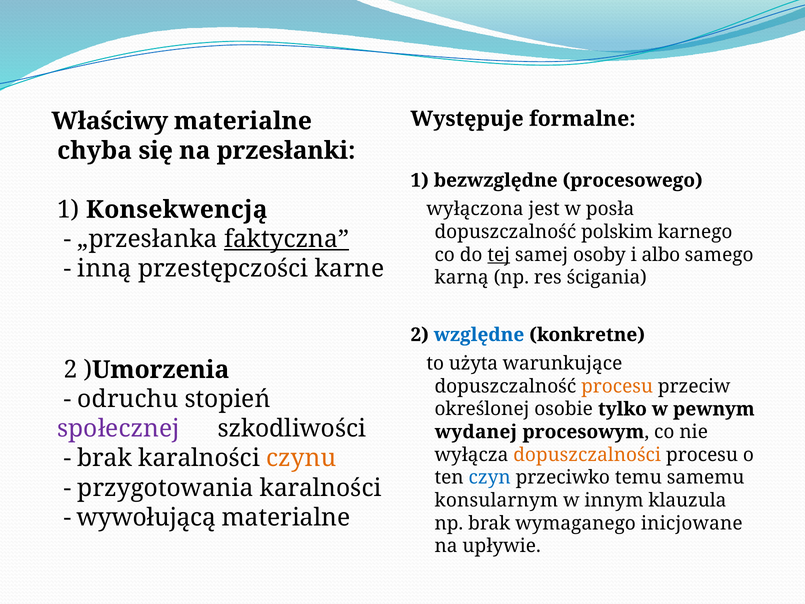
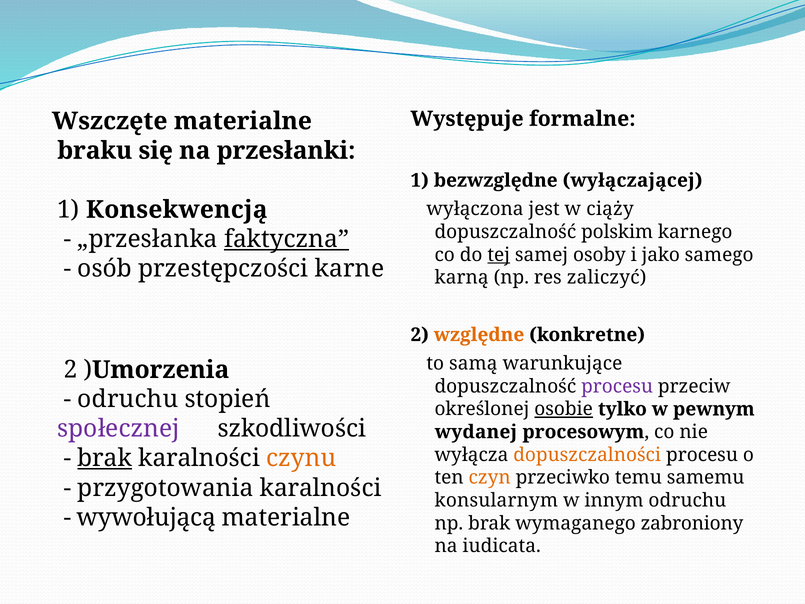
Właściwy: Właściwy -> Wszczęte (110, 121)
chyba: chyba -> braku (95, 151)
procesowego: procesowego -> wyłączającej (633, 180)
posła: posła -> ciąży (610, 209)
albo: albo -> jako (661, 255)
inną: inną -> osób (105, 269)
ścigania: ścigania -> zaliczyć (607, 277)
względne colour: blue -> orange (479, 335)
użyta: użyta -> samą (473, 363)
procesu colour: orange -> purple (617, 386)
osobie underline: none -> present (564, 409)
brak underline: none -> present (105, 458)
czyn colour: blue -> orange (490, 477)
innym klauzula: klauzula -> odruchu (687, 500)
inicjowane: inicjowane -> zabroniony (692, 523)
upływie: upływie -> iudicata (502, 546)
